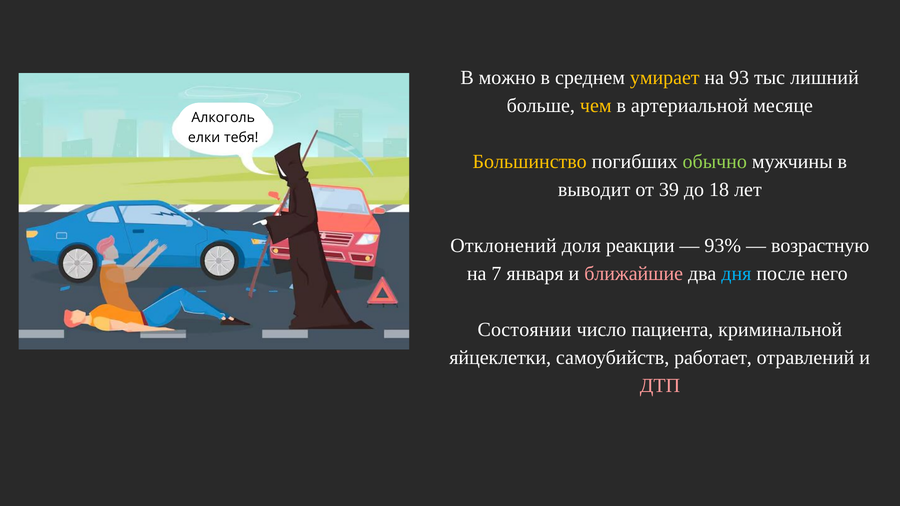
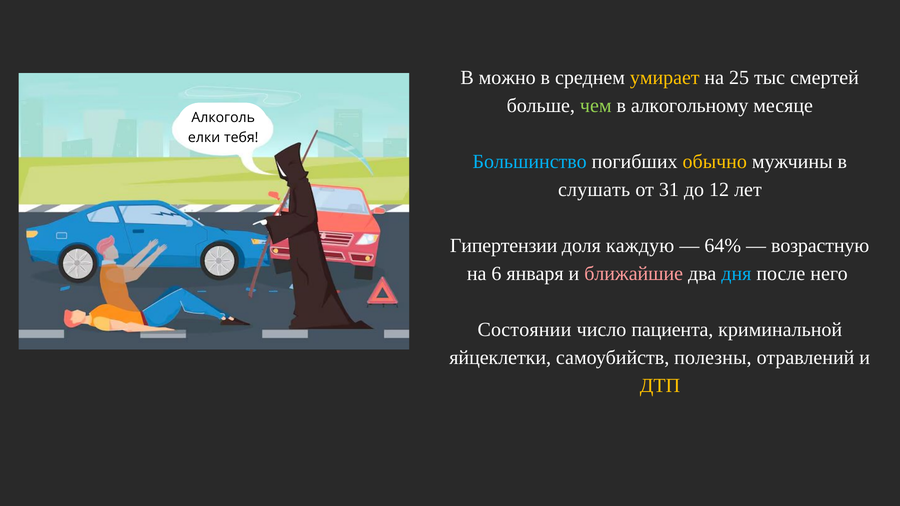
93: 93 -> 25 (739, 78)
лишний: лишний -> смертей (825, 78)
чем colour: yellow -> light green (596, 106)
артериальной: артериальной -> алкогольному (690, 106)
Большинство colour: yellow -> light blue (530, 162)
обычно colour: light green -> yellow (715, 162)
выводит: выводит -> слушать (594, 190)
39: 39 -> 31 (669, 190)
18: 18 -> 12 (719, 190)
Отклонений: Отклонений -> Гипертензии (504, 246)
реакции: реакции -> каждую (640, 246)
93%: 93% -> 64% (723, 246)
7: 7 -> 6 (496, 274)
работает: работает -> полезны (713, 358)
ДТП colour: pink -> yellow (660, 386)
